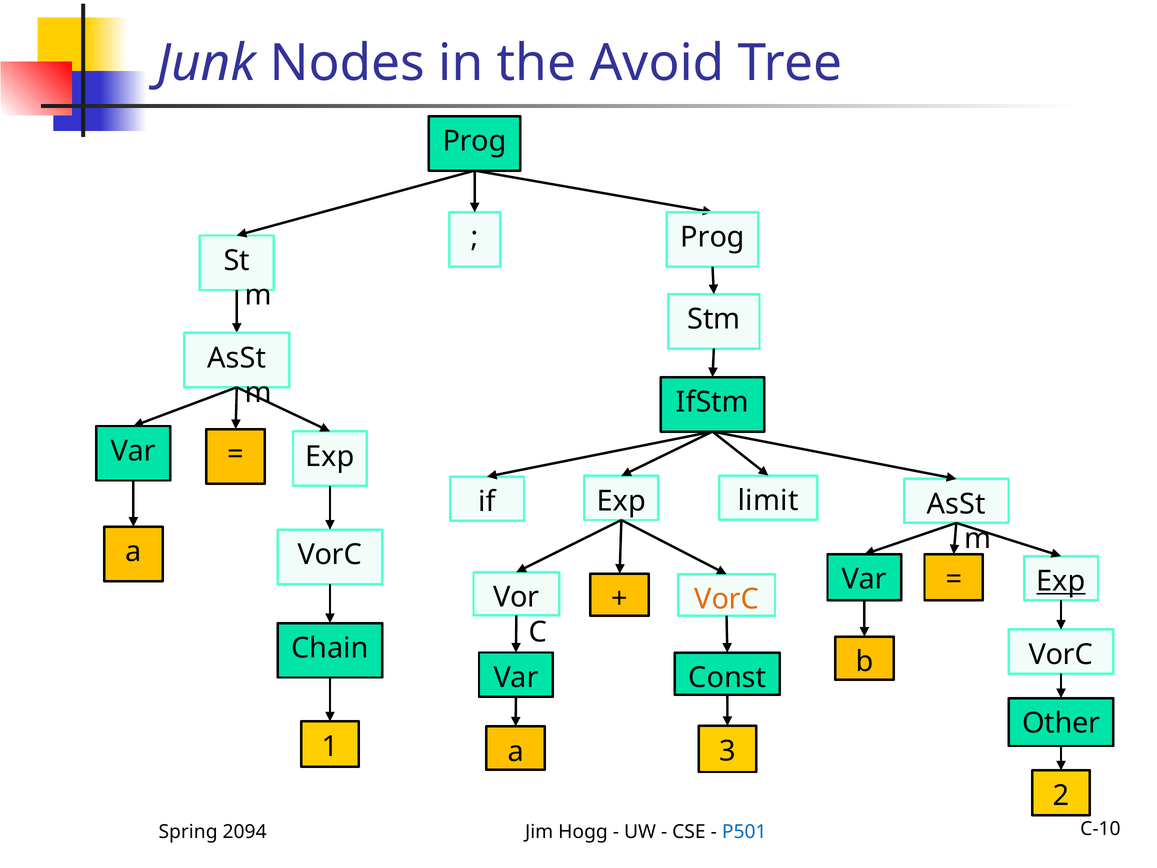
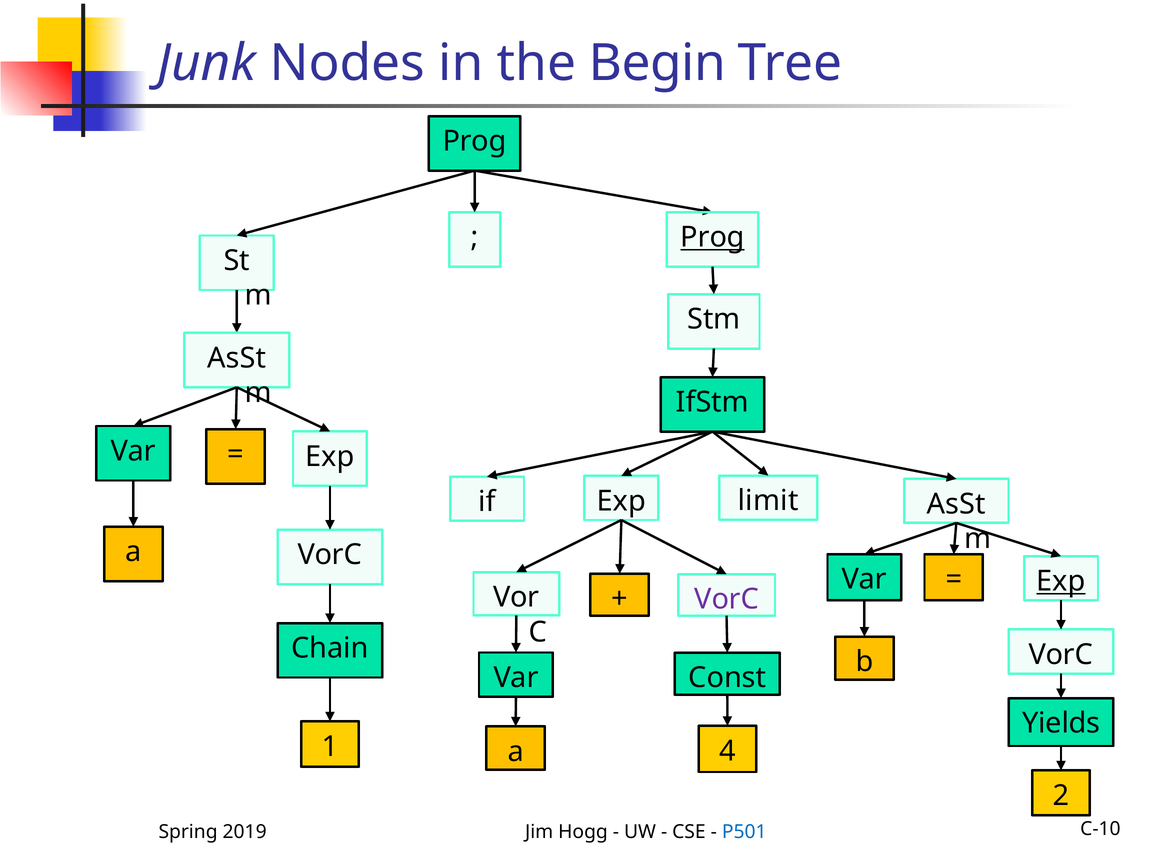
Avoid: Avoid -> Begin (657, 63)
Prog underline: none -> present (713, 237)
VorC colour: orange -> purple (727, 599)
Other: Other -> Yields (1061, 723)
3: 3 -> 4 (728, 751)
2094: 2094 -> 2019 (245, 832)
